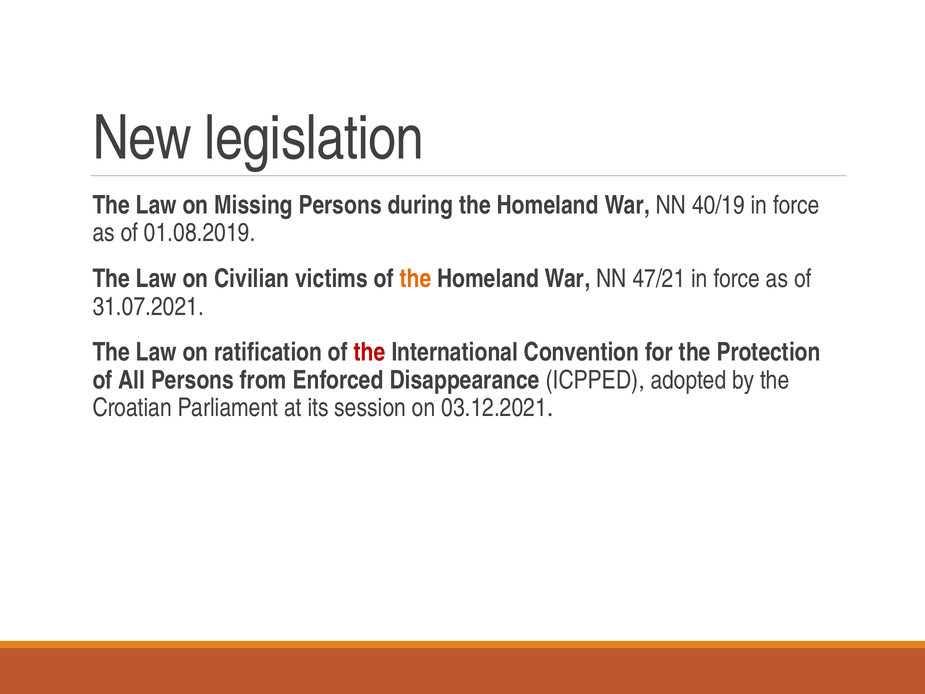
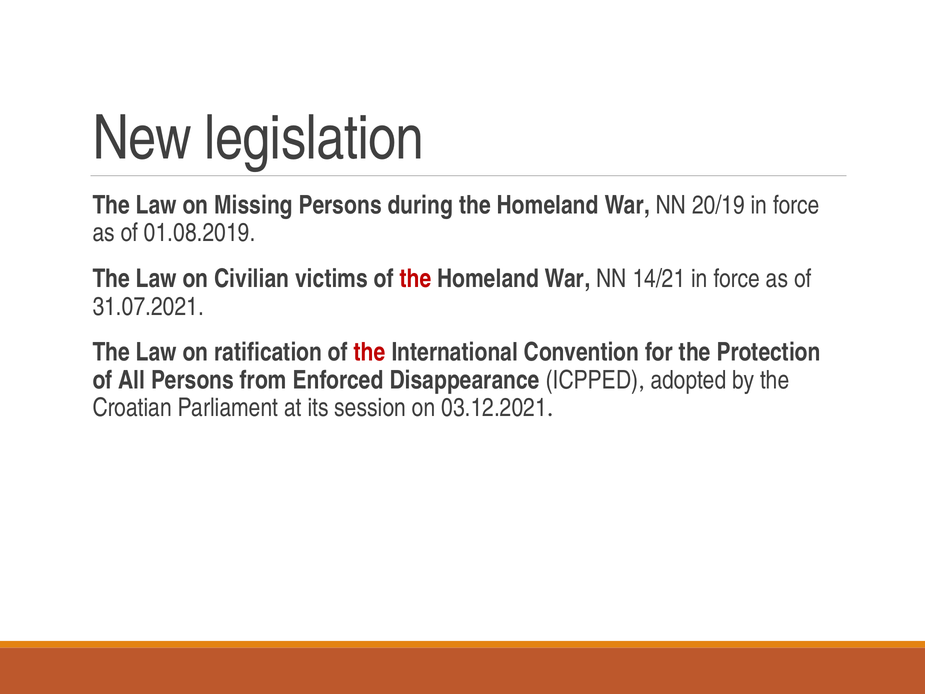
40/19: 40/19 -> 20/19 (718, 205)
the colour: orange -> red (415, 279)
47/21: 47/21 -> 14/21 (659, 279)
